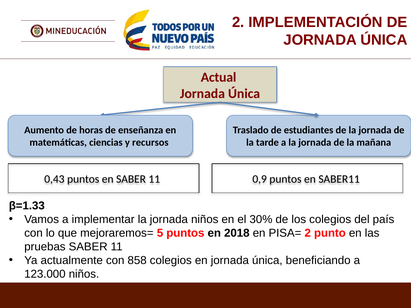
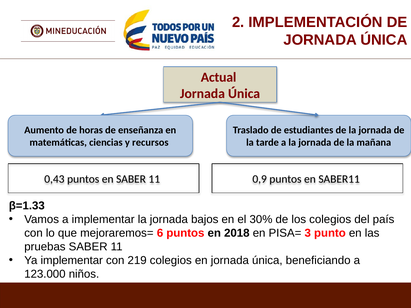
jornada niños: niños -> bajos (205, 220)
5: 5 -> 6 (160, 233)
PISA= 2: 2 -> 3 (308, 233)
Ya actualmente: actualmente -> implementar (72, 261)
858: 858 -> 219 (137, 261)
